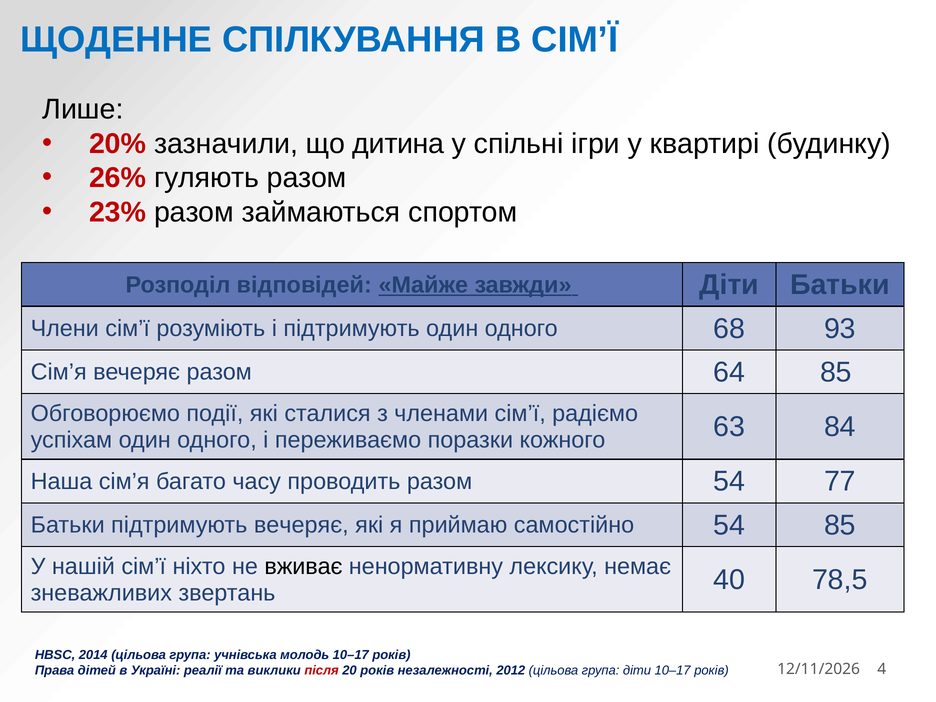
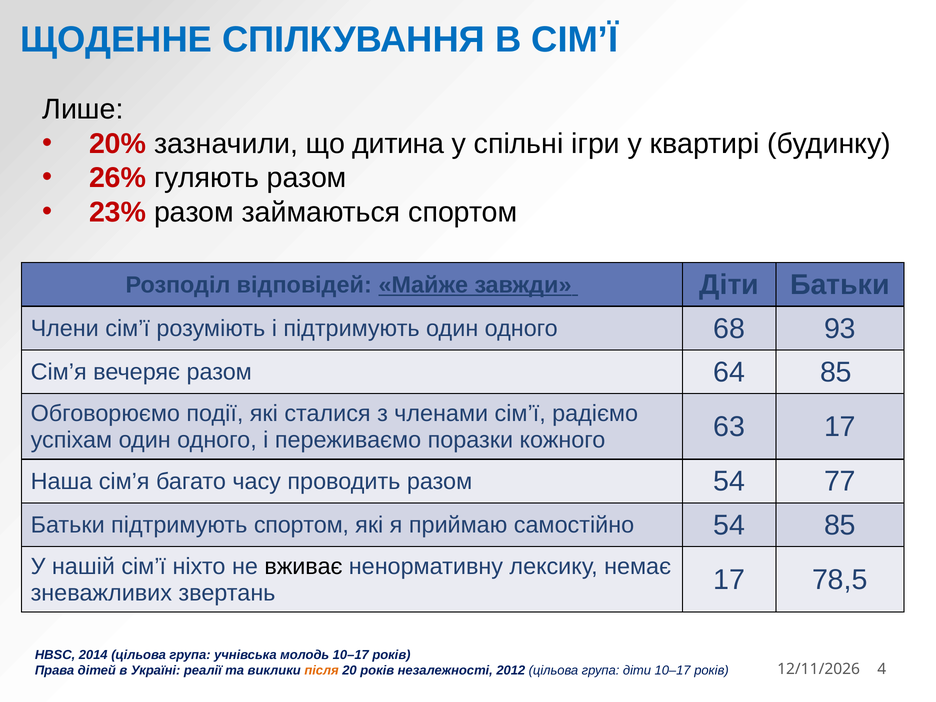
63 84: 84 -> 17 (840, 427)
підтримують вечеряє: вечеряє -> спортом (301, 525)
звертань 40: 40 -> 17 (729, 580)
після colour: red -> orange (322, 671)
